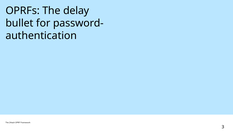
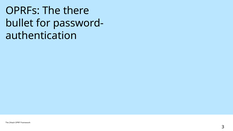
delay: delay -> there (76, 11)
